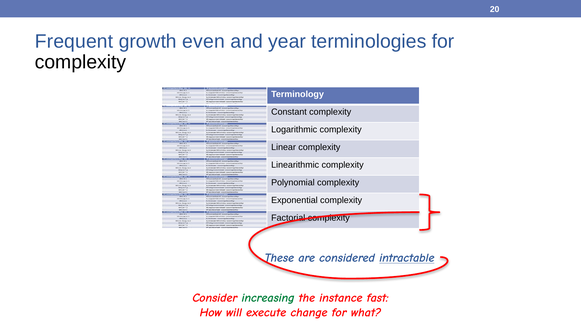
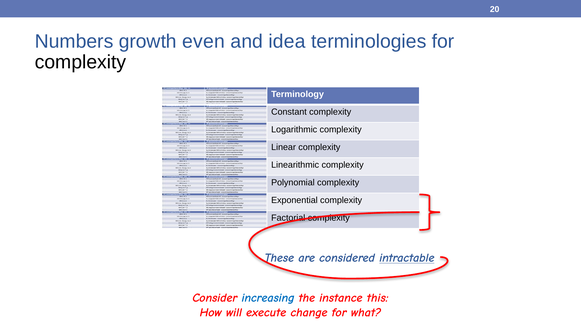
Frequent: Frequent -> Numbers (74, 41)
year: year -> idea (287, 41)
increasing colour: green -> blue (268, 298)
fast: fast -> this (378, 298)
